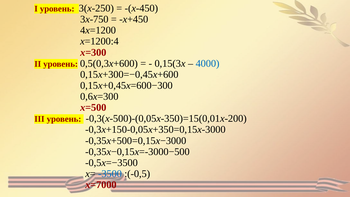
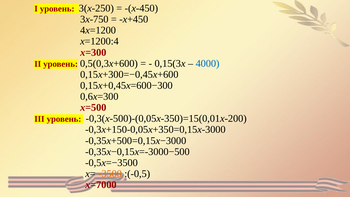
-3500 colour: blue -> orange (110, 174)
